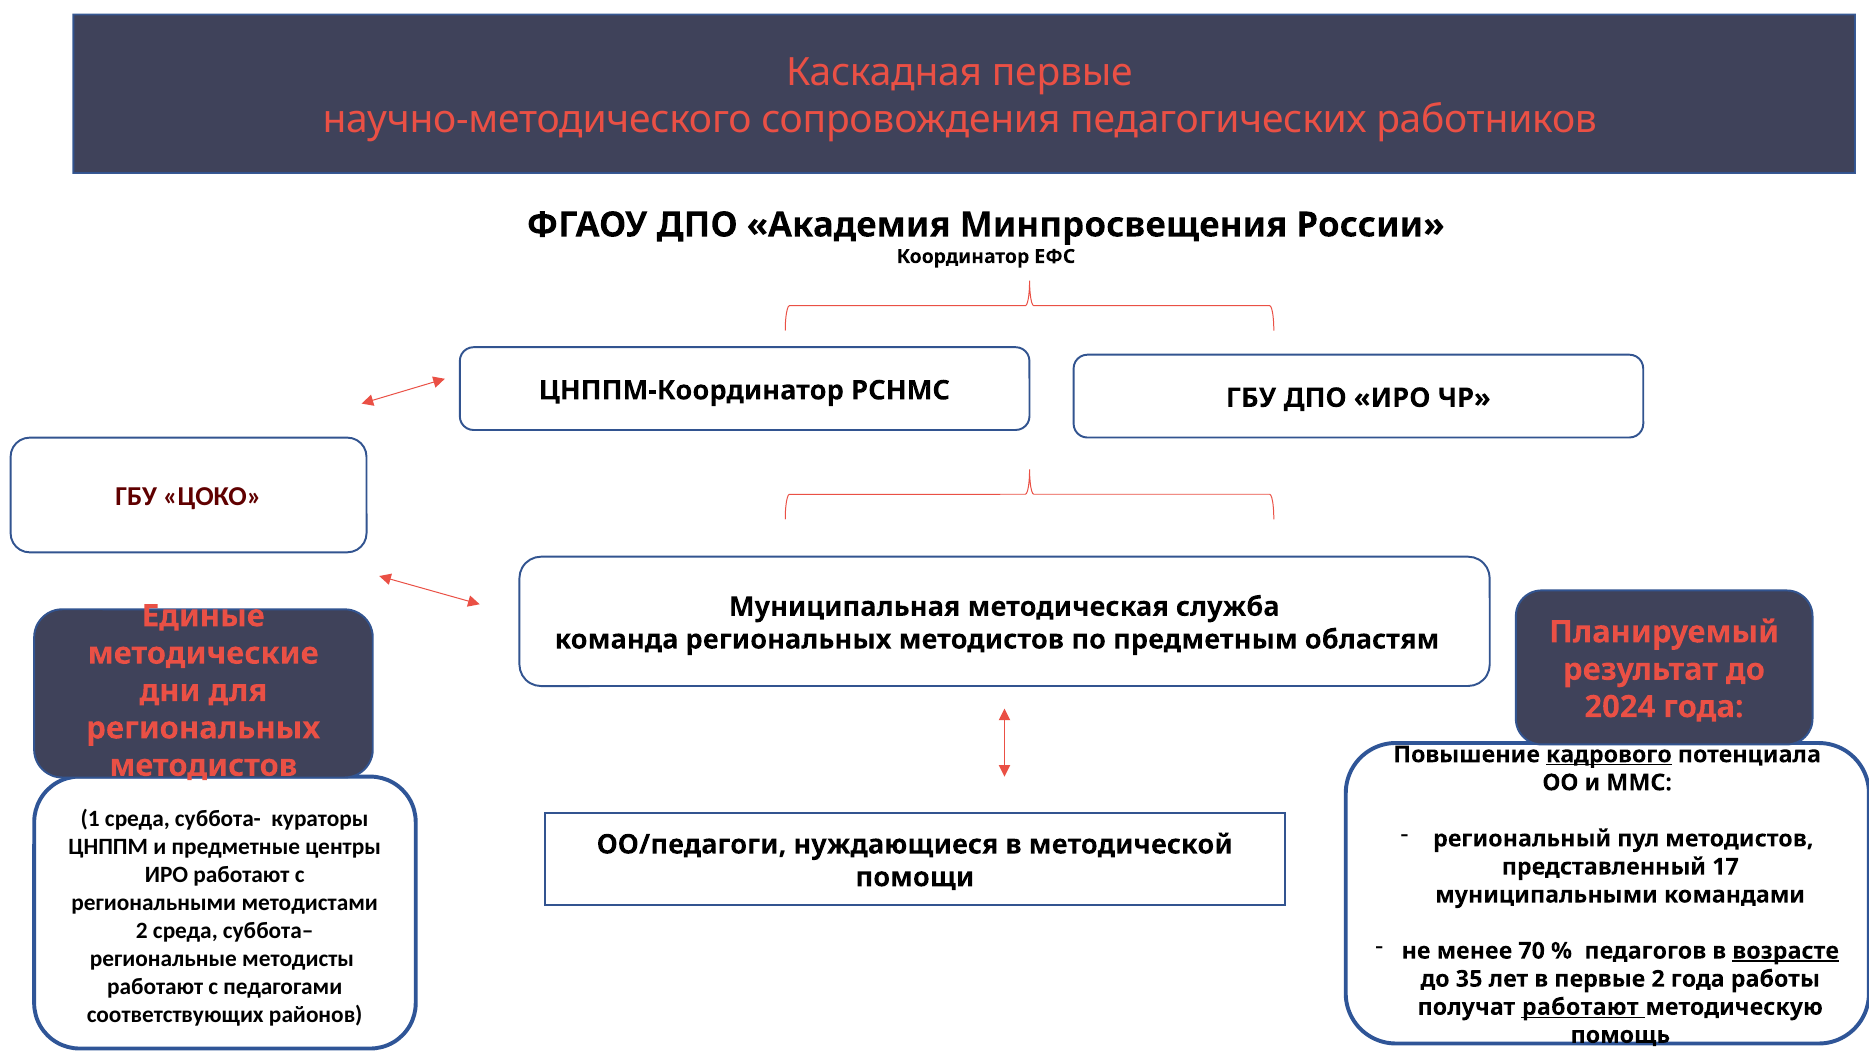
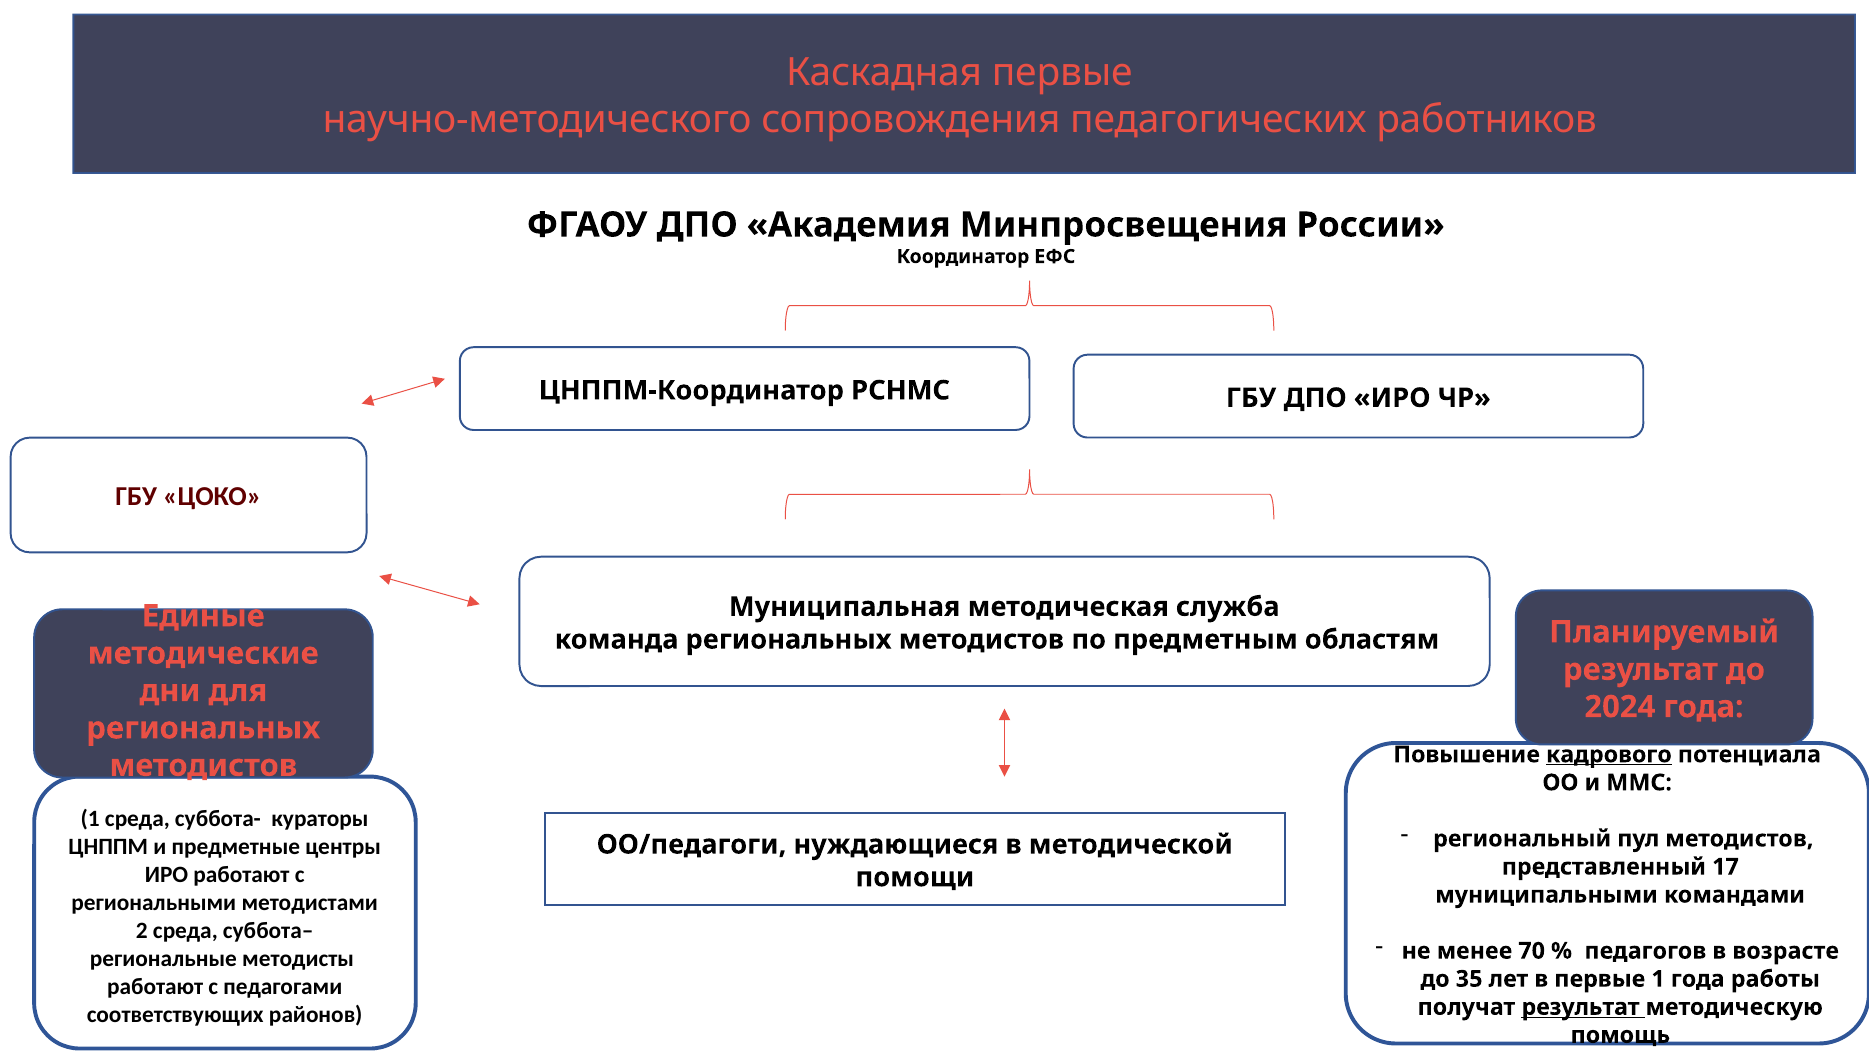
возрасте underline: present -> none (1786, 950)
первые 2: 2 -> 1 (1658, 978)
получат работают: работают -> результат (1581, 1006)
